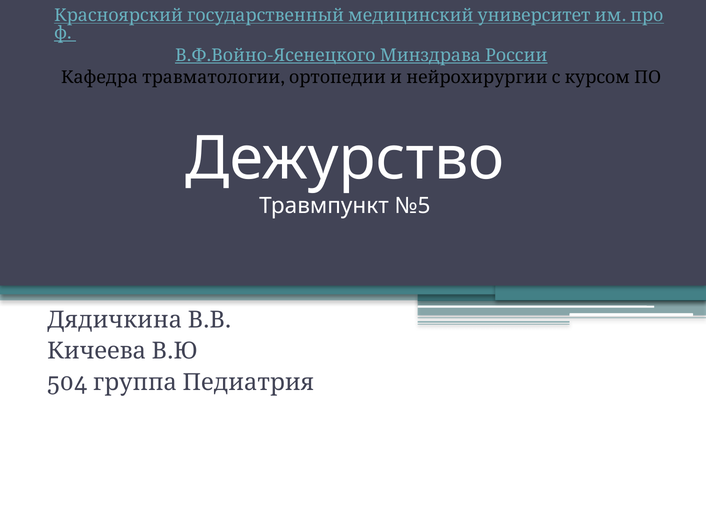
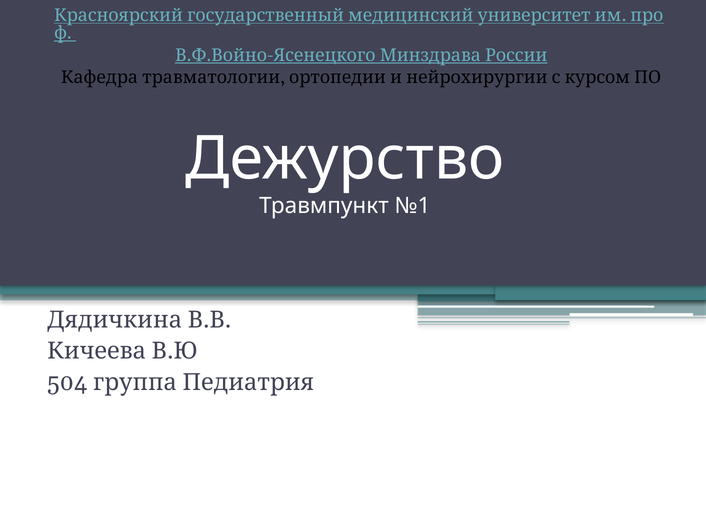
№5: №5 -> №1 (413, 206)
